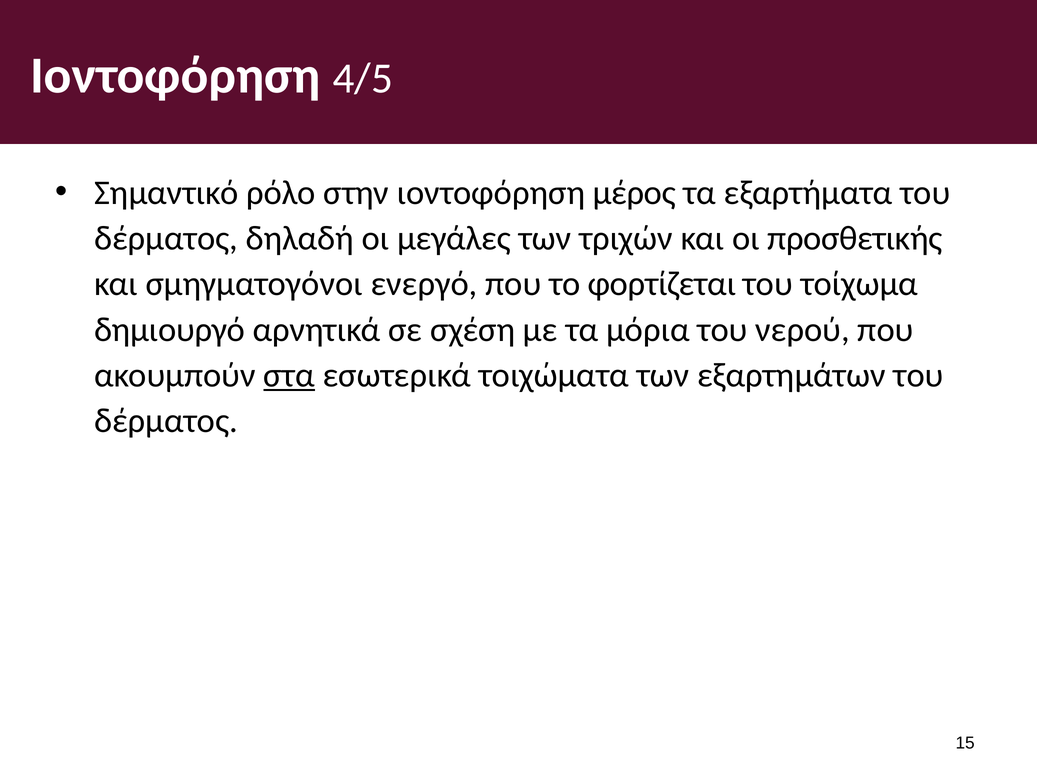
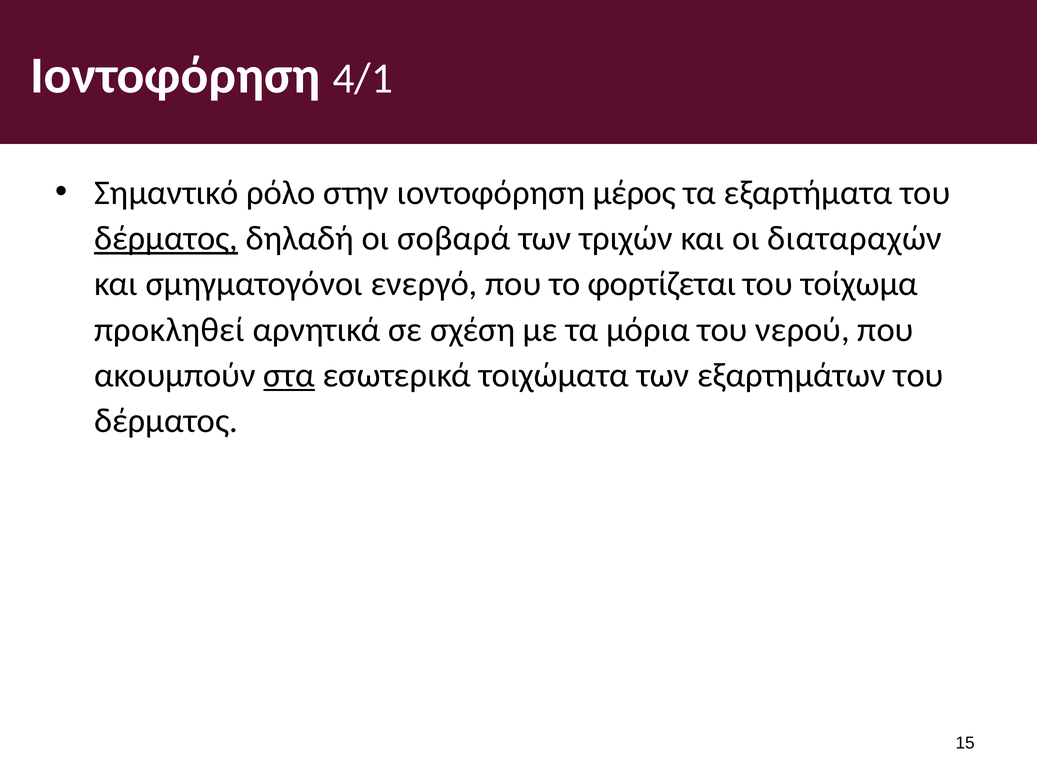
4/5: 4/5 -> 4/1 (363, 78)
δέρματος underline: none -> present (166, 238)
μεγάλες: μεγάλες -> σοβαρά (454, 238)
προσθετικής: προσθετικής -> διαταραχών (855, 238)
δημιουργό: δημιουργό -> προκληθεί (169, 329)
